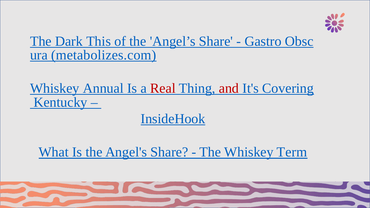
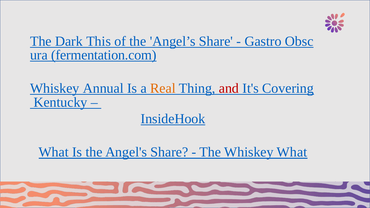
metabolizes.com: metabolizes.com -> fermentation.com (104, 55)
Real colour: red -> orange (163, 88)
Whiskey Term: Term -> What (292, 152)
